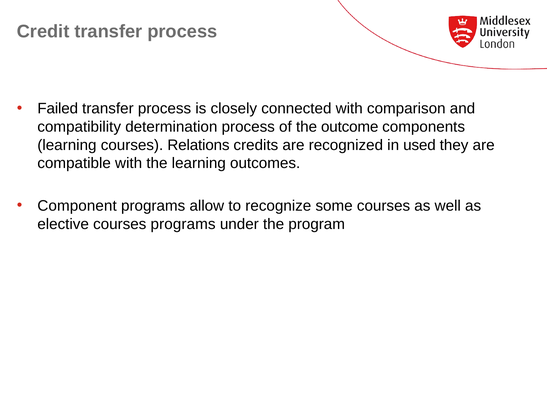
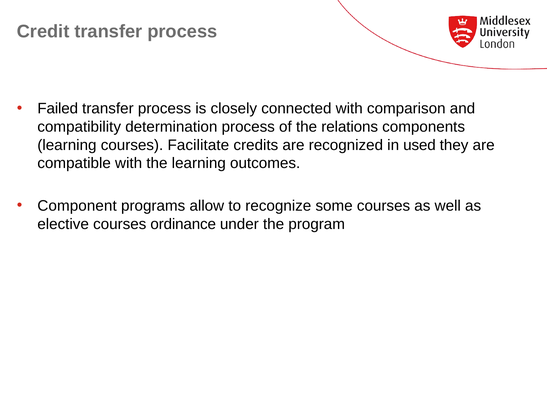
outcome: outcome -> relations (350, 127)
Relations: Relations -> Facilitate (198, 145)
courses programs: programs -> ordinance (183, 224)
